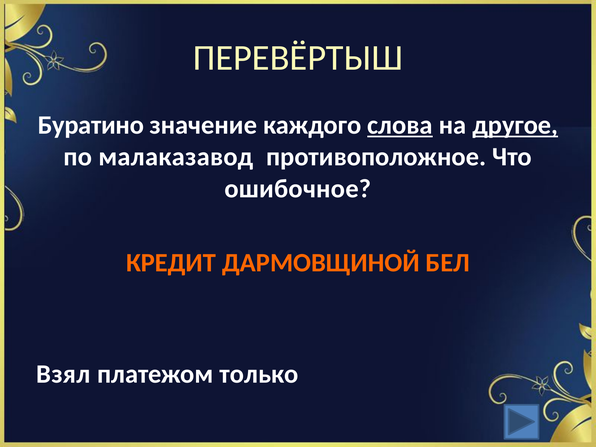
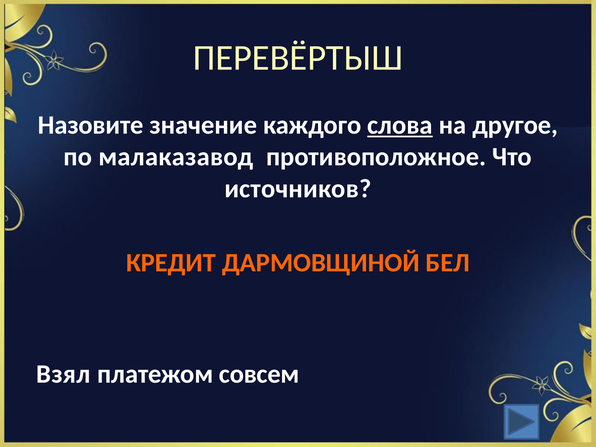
Буратино: Буратино -> Назовите (91, 125)
другое underline: present -> none (515, 125)
ошибочное: ошибочное -> источников (298, 189)
только: только -> совсем (259, 374)
